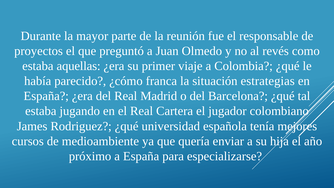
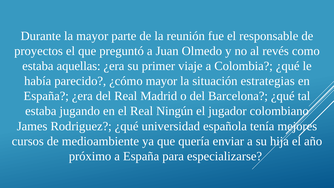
¿cómo franca: franca -> mayor (161, 81)
Cartera: Cartera -> Ningún (175, 111)
